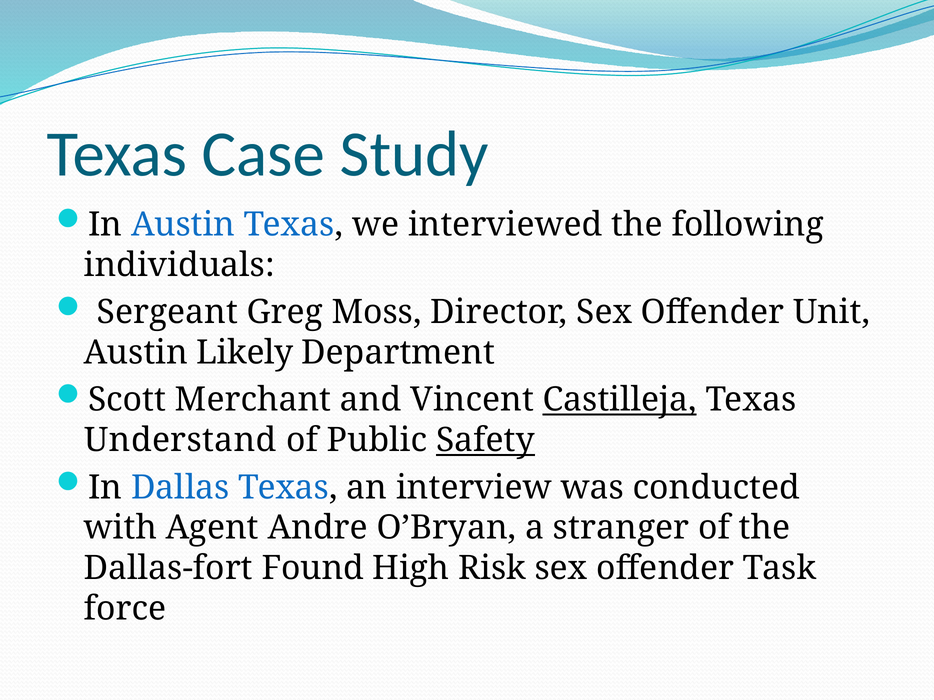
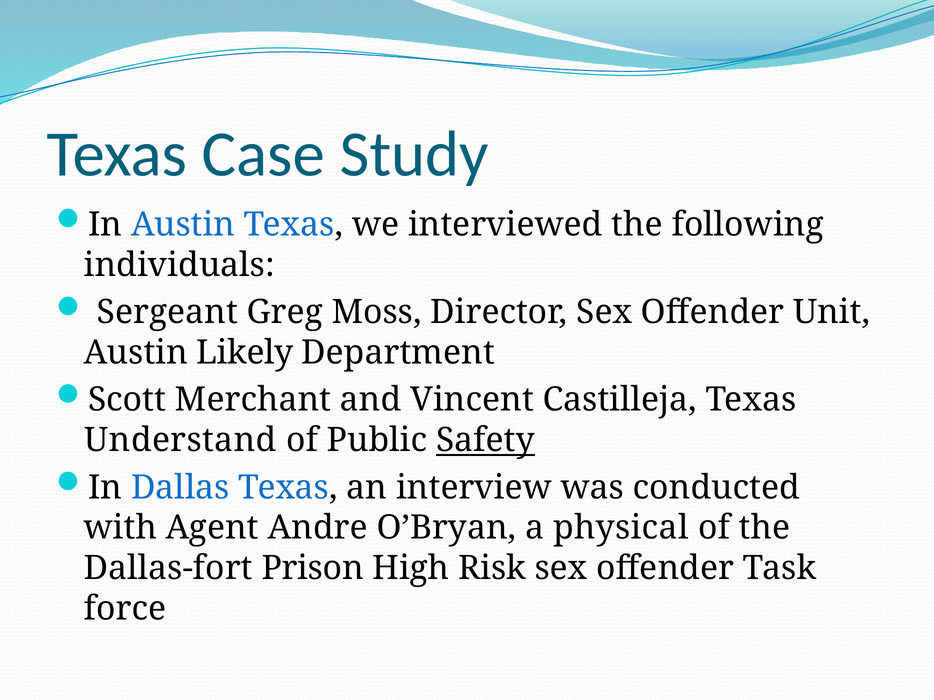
Castilleja underline: present -> none (620, 400)
stranger: stranger -> physical (621, 528)
Found: Found -> Prison (313, 569)
